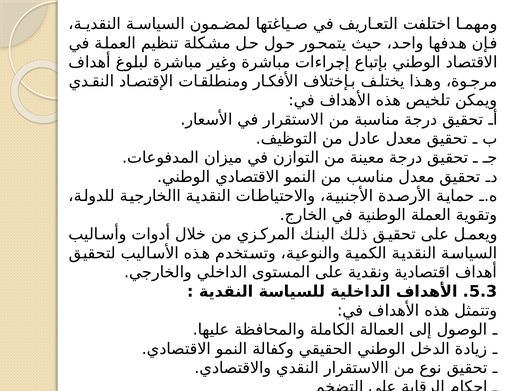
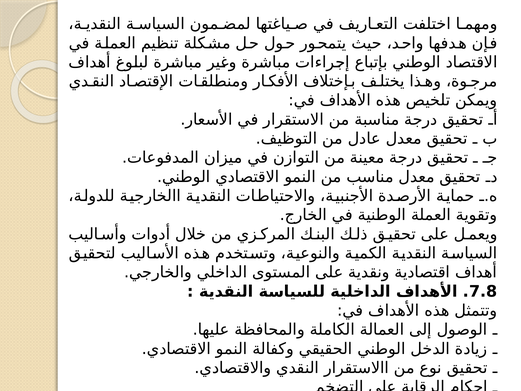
5.3: 5.3 -> 7.8 (483, 291)
